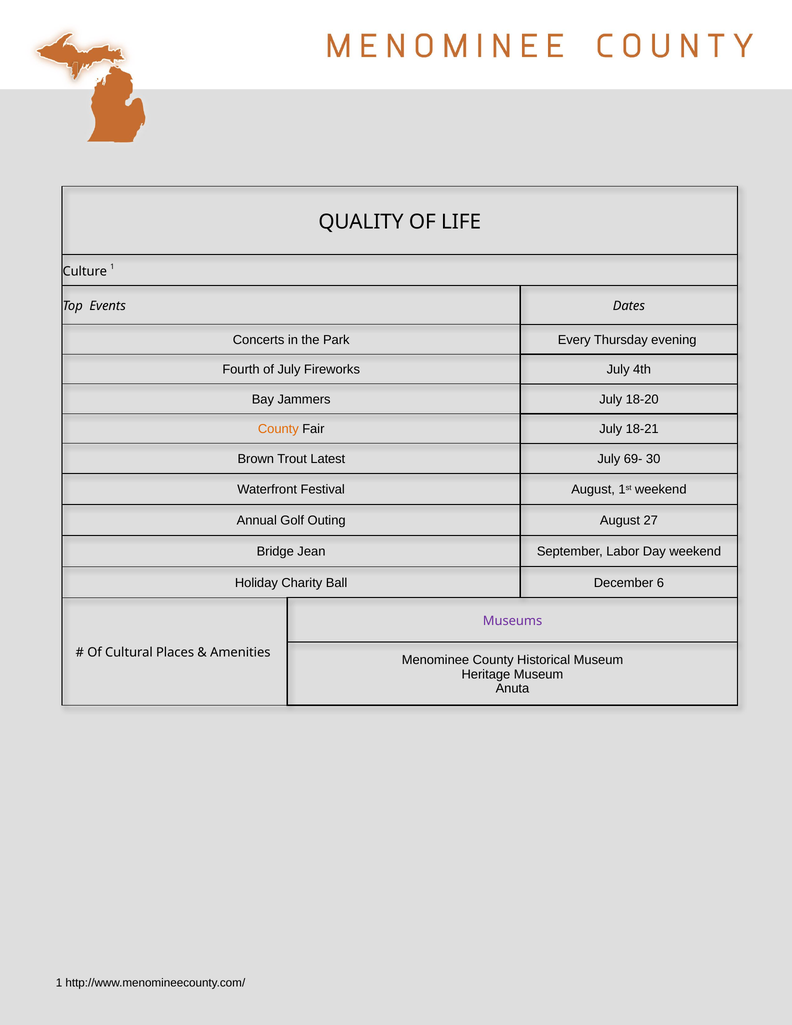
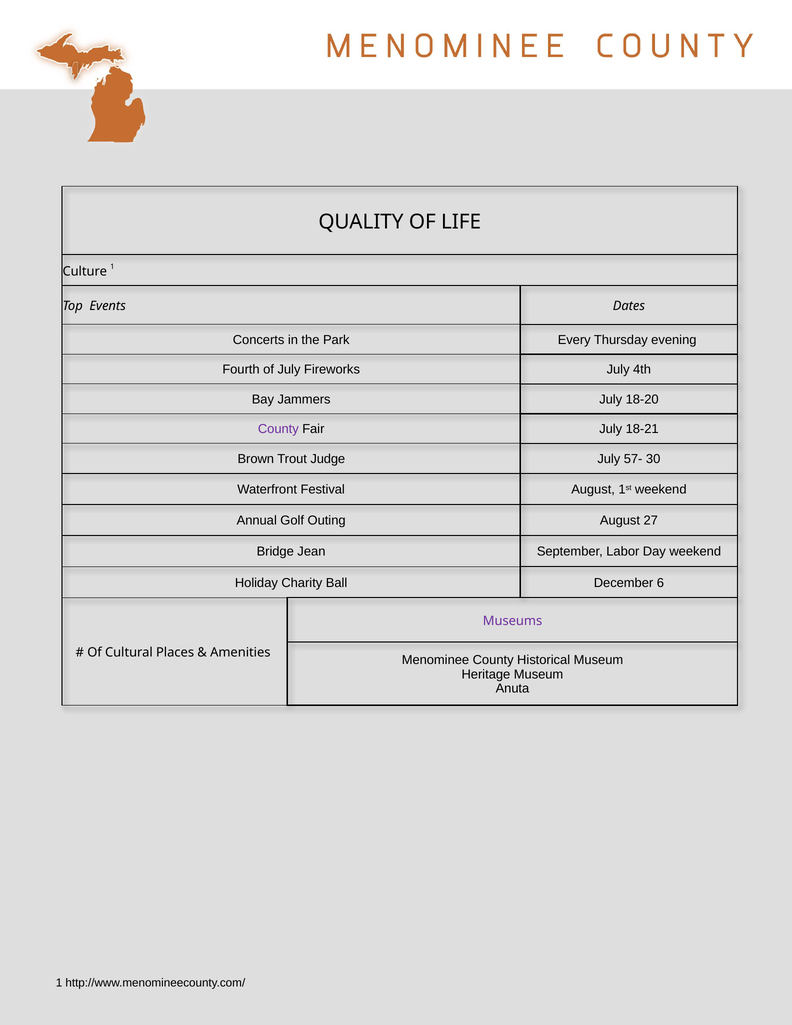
County colour: orange -> purple (278, 429)
Latest: Latest -> Judge (328, 459)
69-: 69- -> 57- (633, 459)
